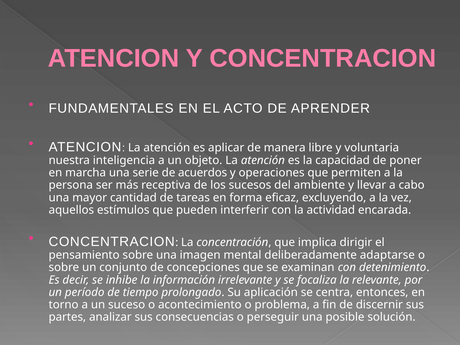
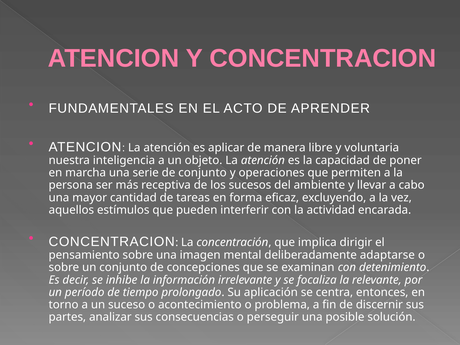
de acuerdos: acuerdos -> conjunto (202, 173)
